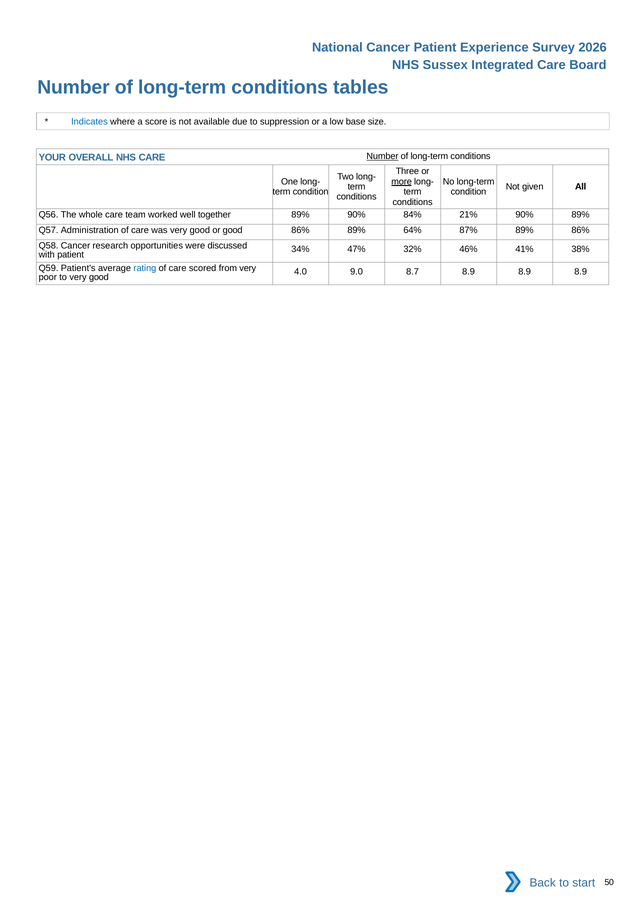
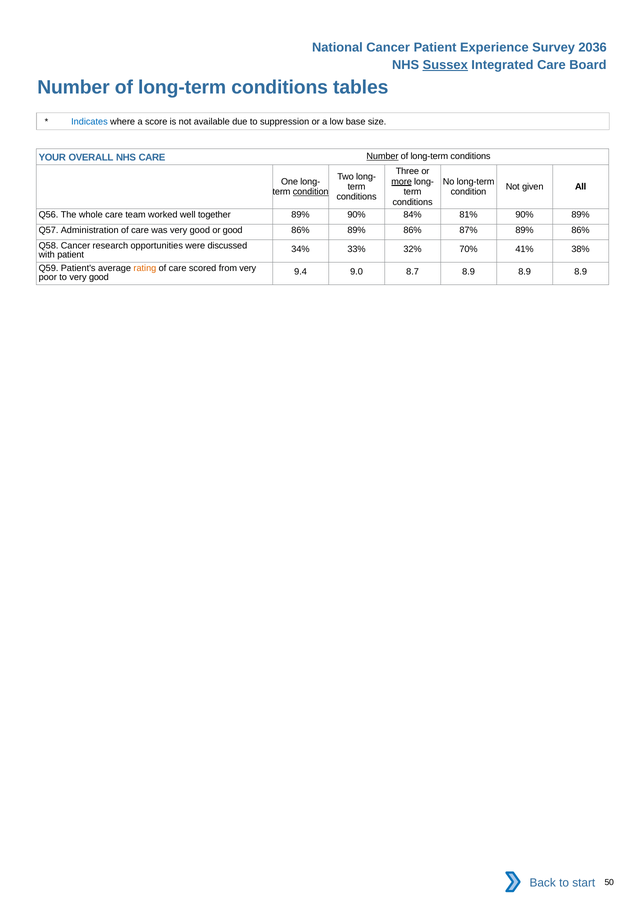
2026: 2026 -> 2036 (593, 48)
Sussex underline: none -> present (445, 65)
condition underline: none -> present (311, 192)
21%: 21% -> 81% (469, 215)
86% 89% 64%: 64% -> 86% (413, 230)
47%: 47% -> 33% (356, 249)
46%: 46% -> 70% (469, 249)
rating colour: blue -> orange (145, 268)
4.0: 4.0 -> 9.4 (301, 272)
